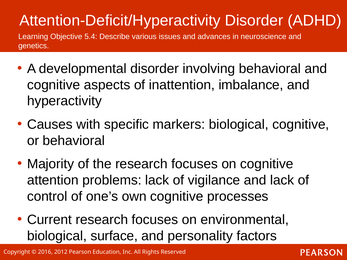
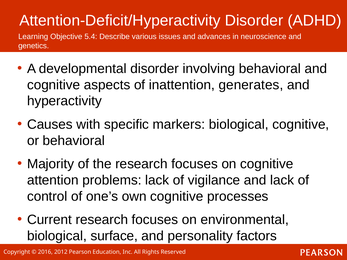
imbalance: imbalance -> generates (251, 85)
